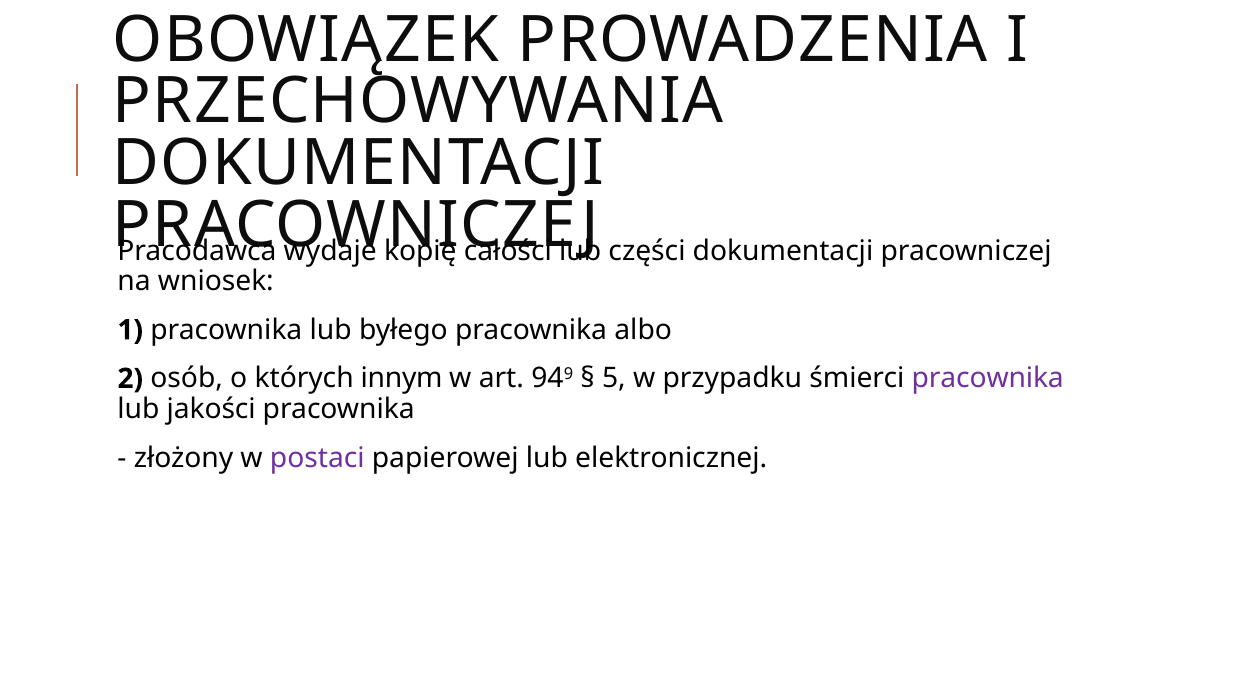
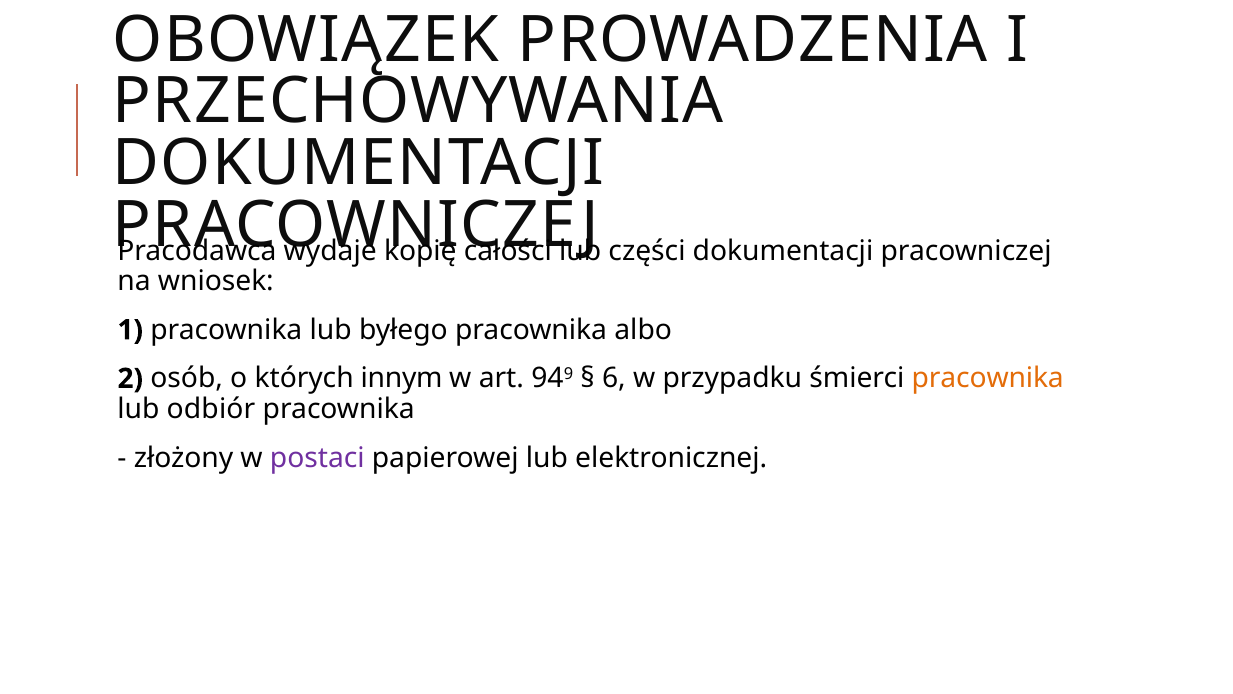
5: 5 -> 6 (614, 378)
pracownika colour: purple -> orange (988, 378)
jakości: jakości -> odbiór (211, 409)
